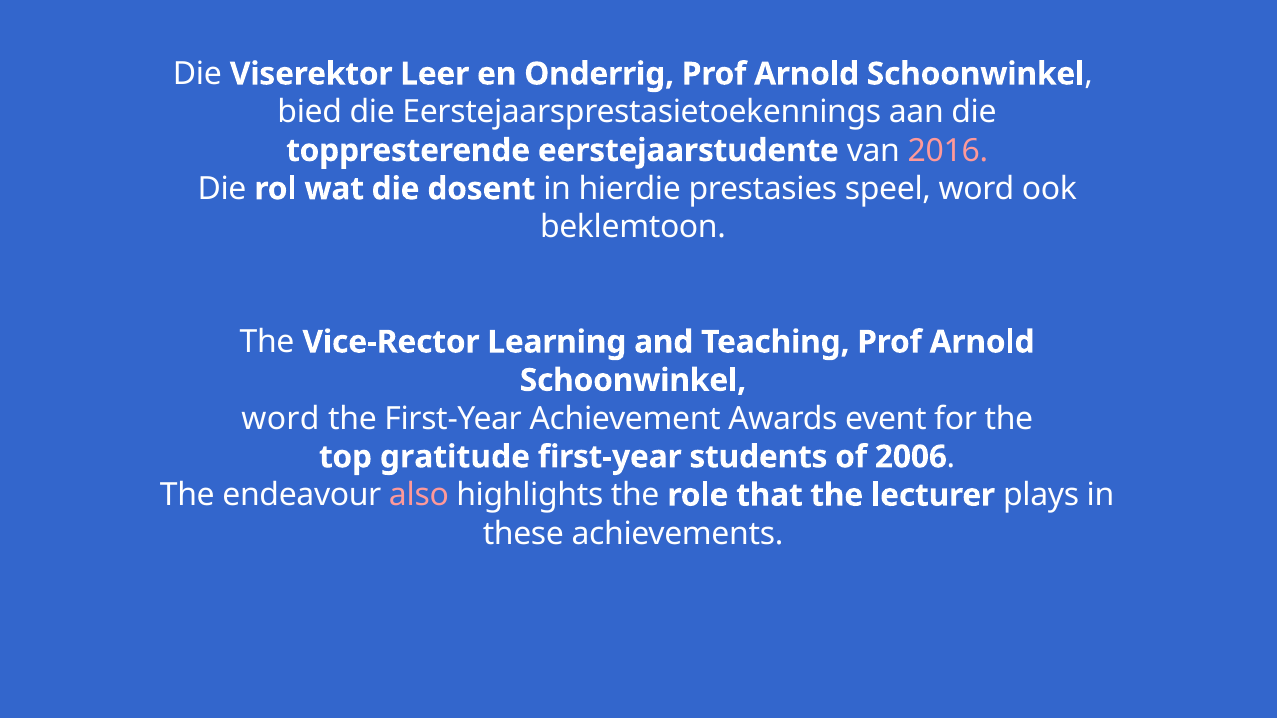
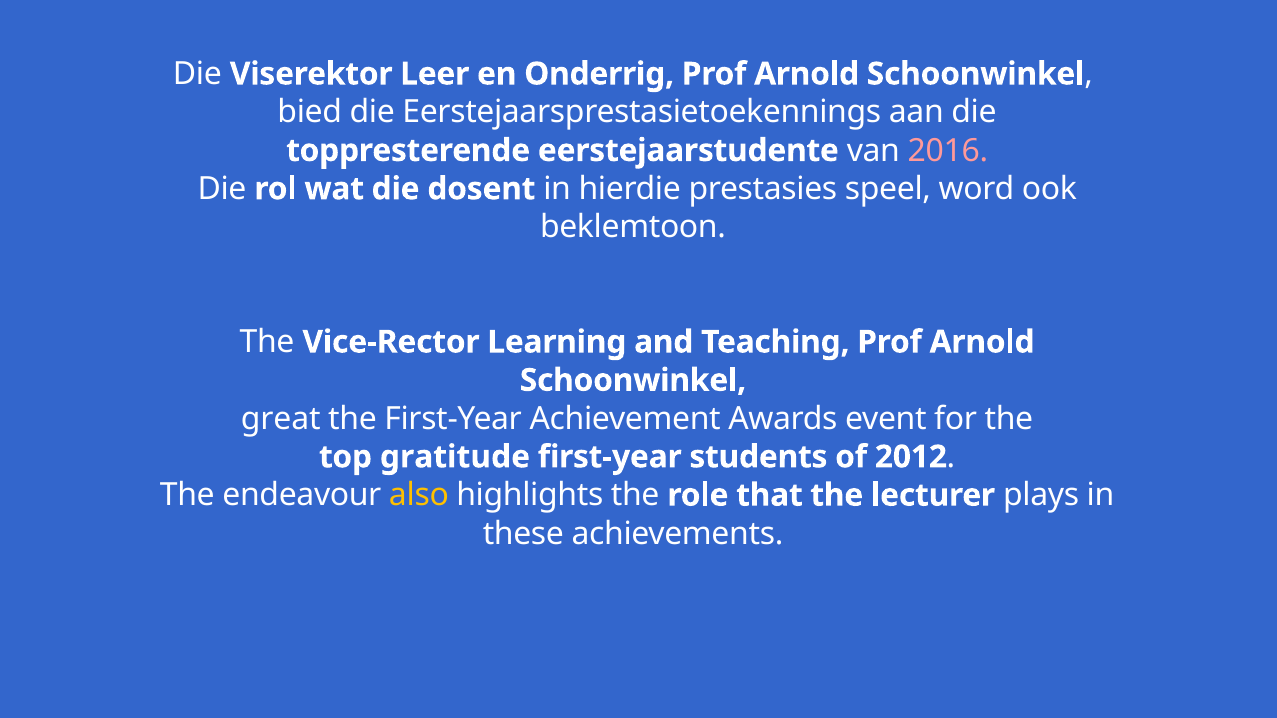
word: word -> great (281, 419)
2006: 2006 -> 2012 (911, 457)
also colour: pink -> yellow (419, 495)
